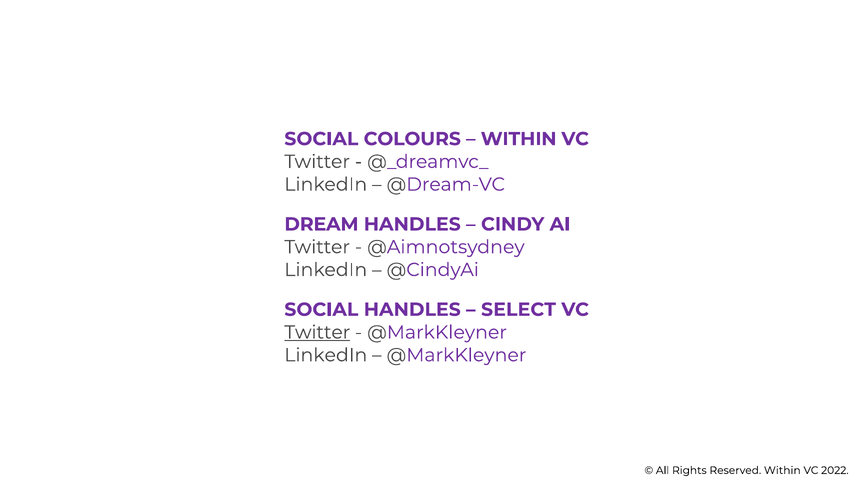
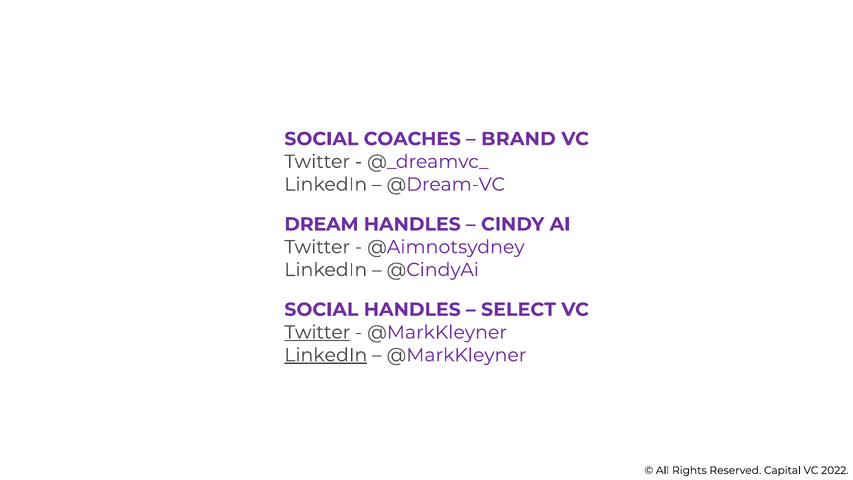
COLOURS: COLOURS -> COACHES (412, 139)
WITHIN: WITHIN -> BRAND (518, 139)
LinkedIn underline: none -> present (326, 355)
Within: Within -> Capital (782, 470)
